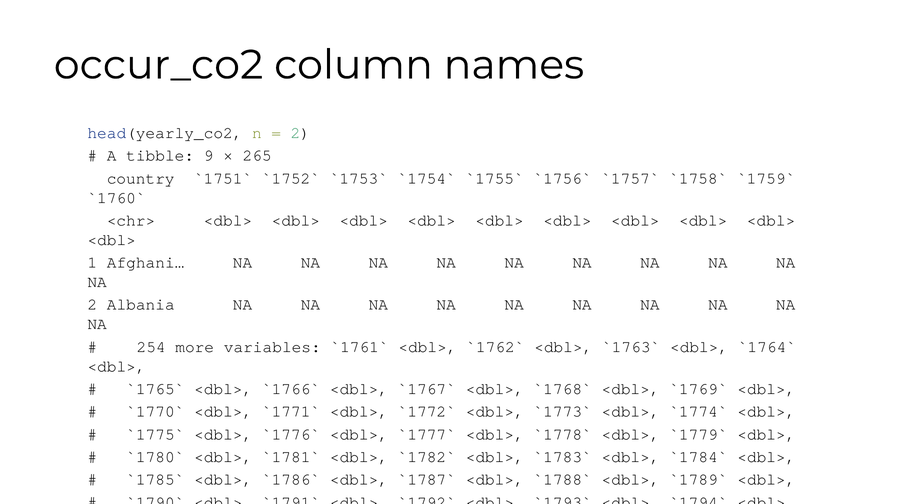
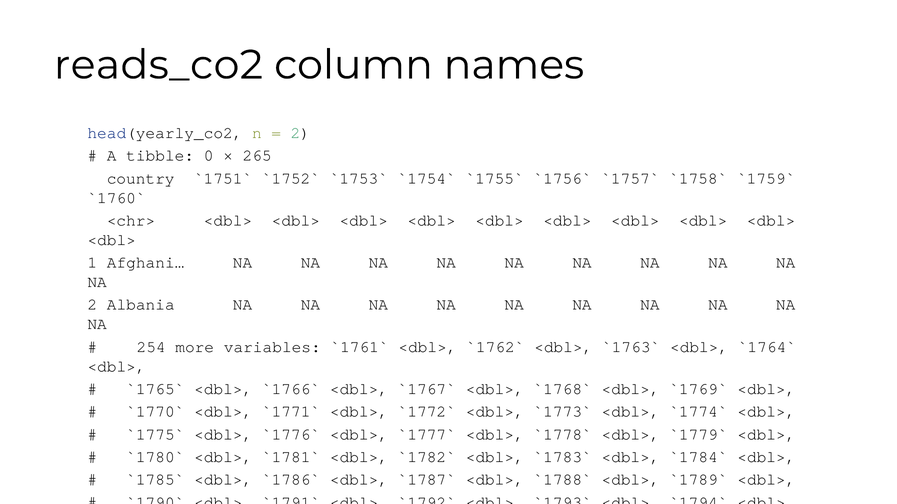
occur_co2: occur_co2 -> reads_co2 (158, 65)
9: 9 -> 0 (209, 156)
